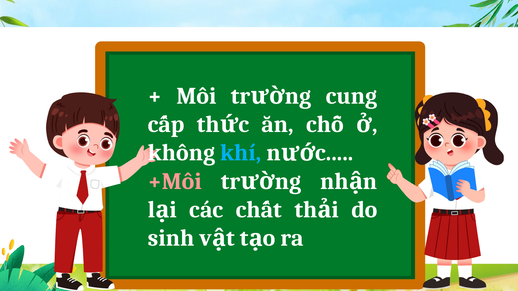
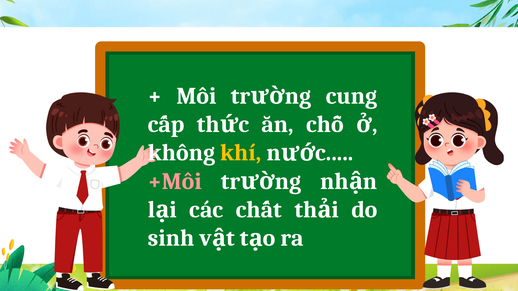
khí colour: light blue -> yellow (241, 153)
